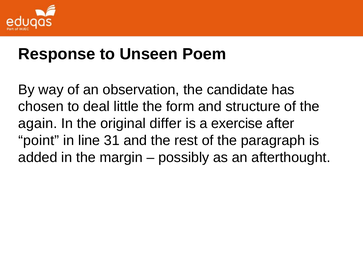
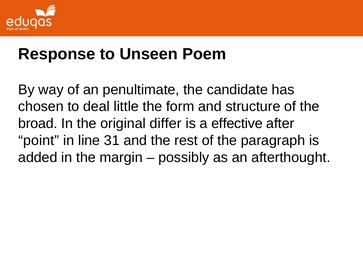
observation: observation -> penultimate (141, 90)
again: again -> broad (38, 124)
exercise: exercise -> effective (237, 124)
